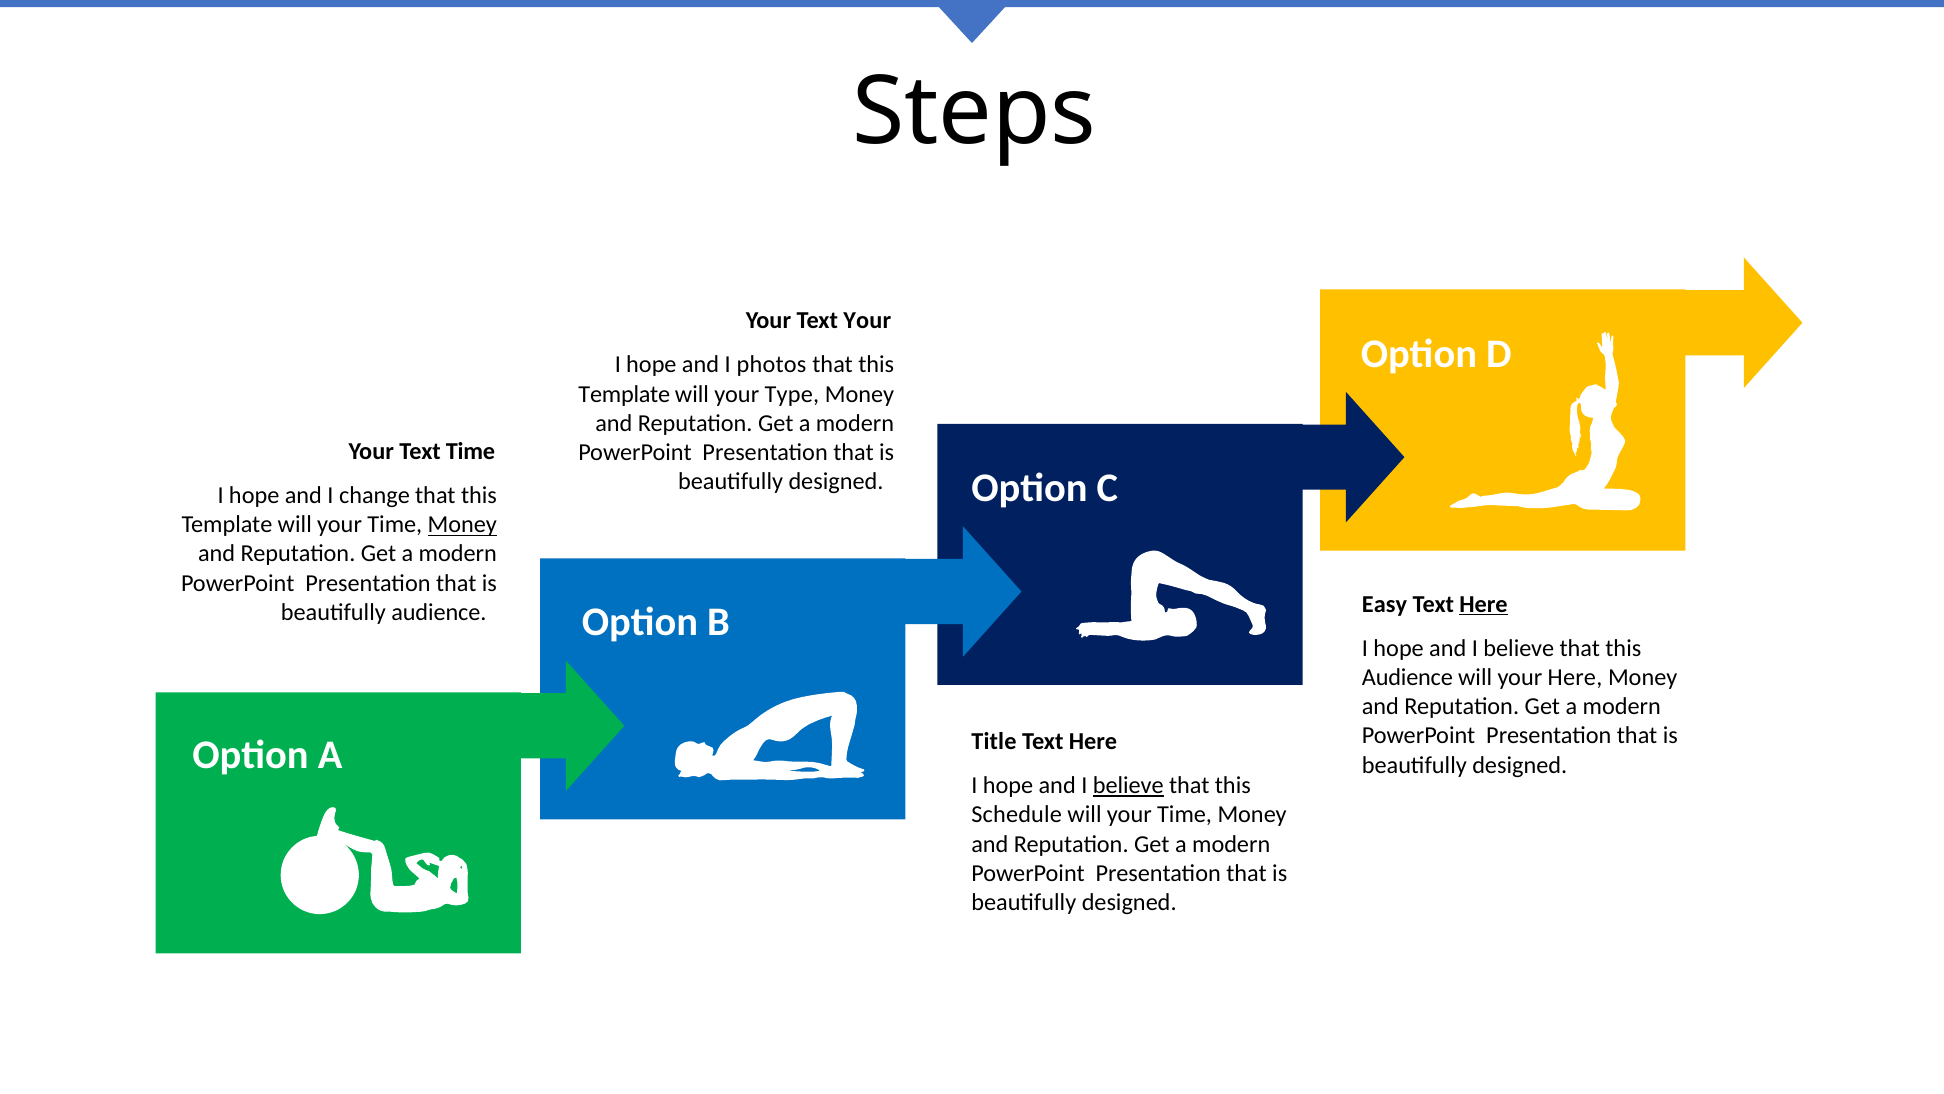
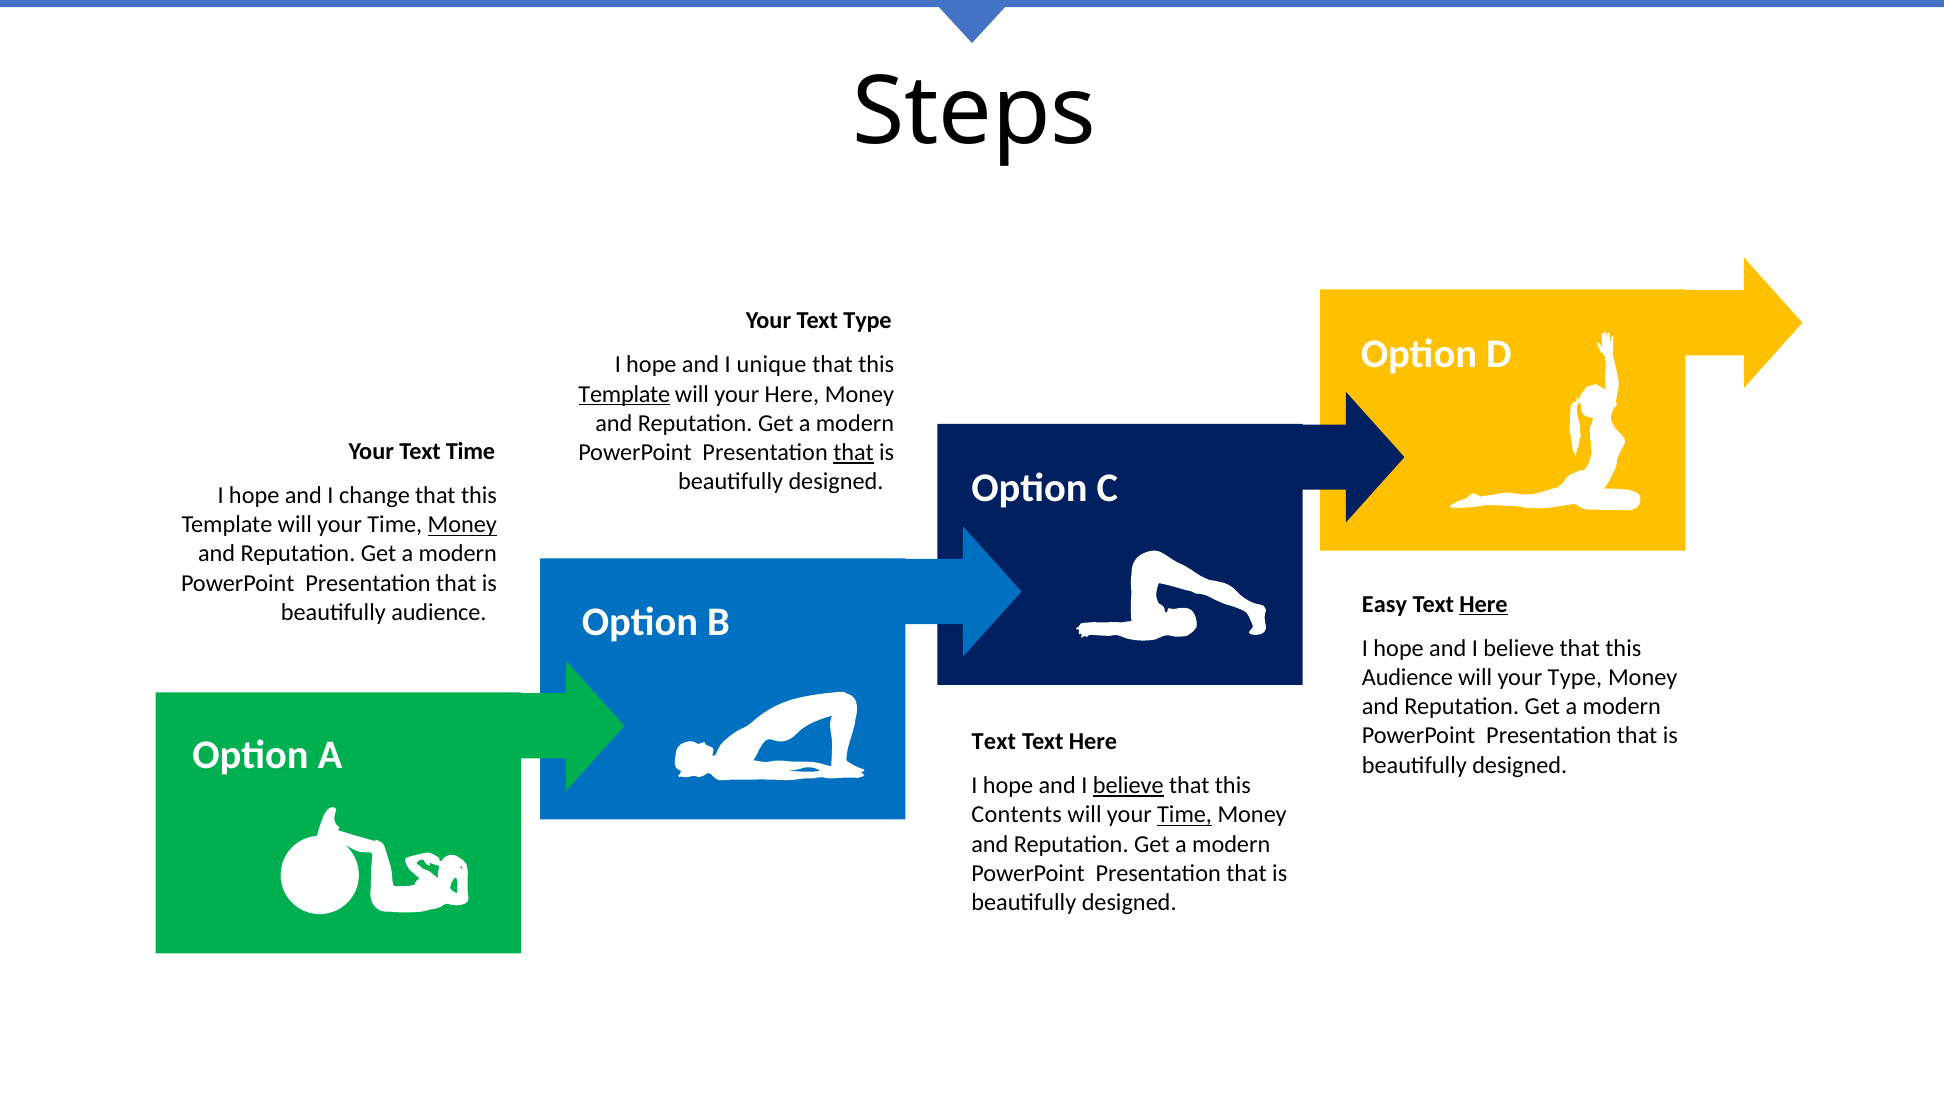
Text Your: Your -> Type (868, 321)
photos: photos -> unique (772, 365)
Template underline: none -> present (624, 394)
your Type: Type -> Here (792, 394)
that underline: none -> present (853, 452)
your Here: Here -> Type (1575, 677)
Title: Title -> Text (994, 741)
Schedule: Schedule -> Contents (1017, 815)
Time underline: none -> present (1185, 815)
